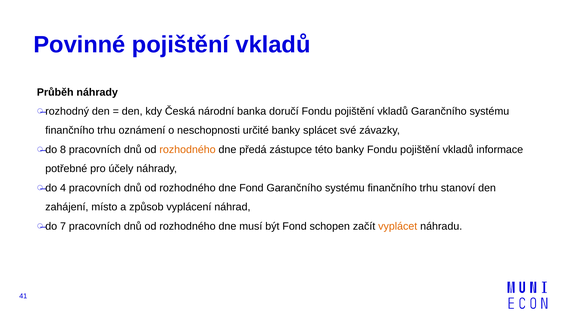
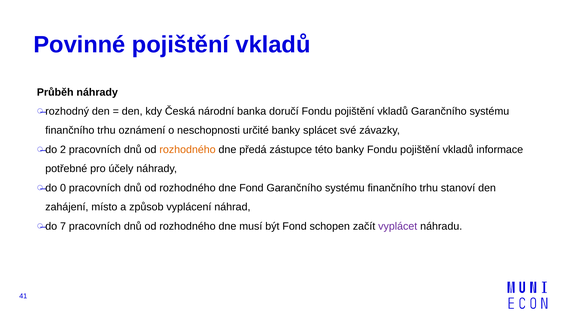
8: 8 -> 2 (63, 150)
4: 4 -> 0 (63, 188)
vyplácet colour: orange -> purple (398, 227)
